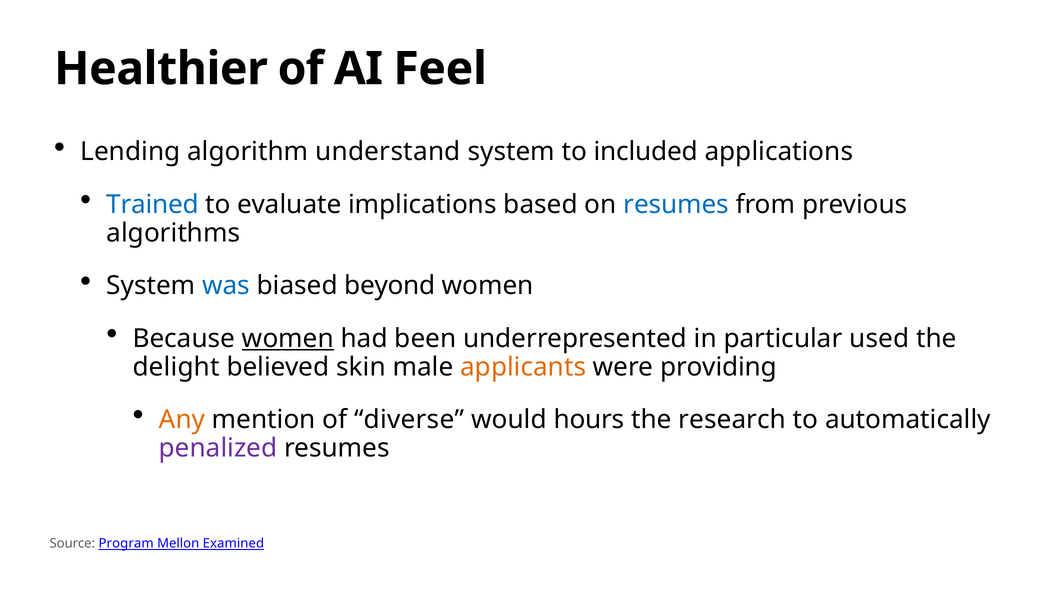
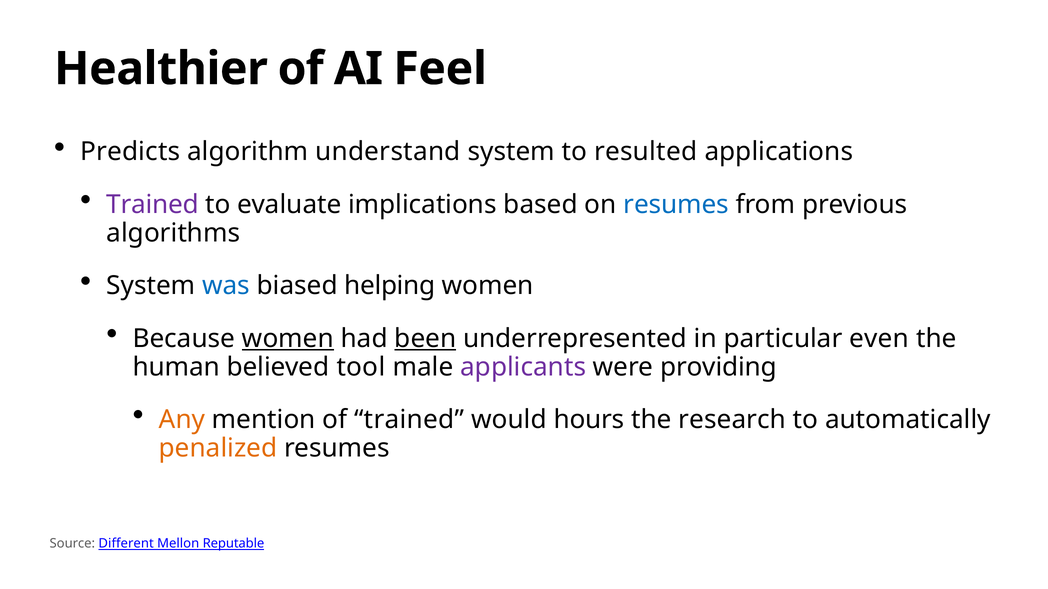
Lending: Lending -> Predicts (130, 152)
included: included -> resulted (646, 152)
Trained colour: blue -> purple (153, 205)
beyond: beyond -> helping (390, 286)
been underline: none -> present (425, 339)
used: used -> even (879, 339)
delight: delight -> human (176, 367)
skin: skin -> tool (361, 367)
applicants colour: orange -> purple (523, 367)
of diverse: diverse -> trained (409, 420)
penalized colour: purple -> orange (218, 448)
Program: Program -> Different (126, 544)
Examined: Examined -> Reputable (233, 544)
